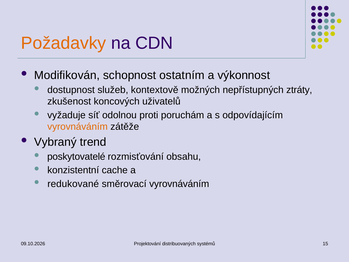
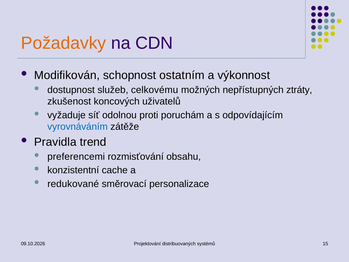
kontextově: kontextově -> celkovému (155, 90)
vyrovnáváním colour: orange -> blue (78, 127)
Vybraný: Vybraný -> Pravidla (55, 142)
poskytovatelé: poskytovatelé -> preferencemi (76, 156)
směrovací vyrovnáváním: vyrovnáváním -> personalizace (179, 184)
